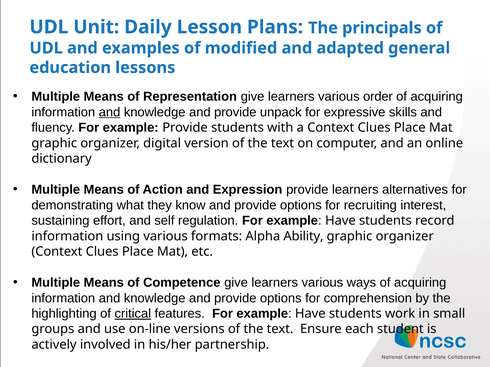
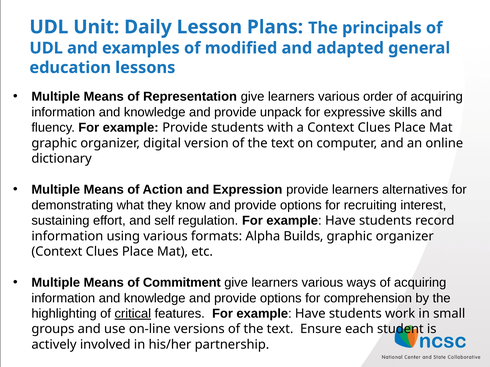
and underline: present -> none (110, 112)
Ability: Ability -> Builds (303, 236)
Competence: Competence -> Commitment (182, 283)
